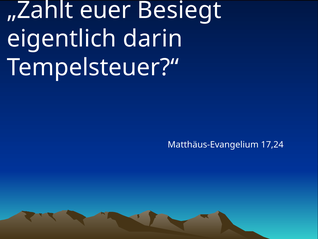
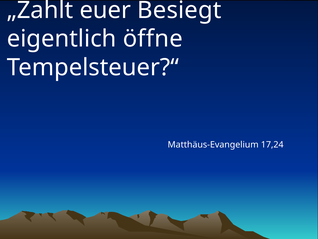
darin: darin -> öffne (153, 39)
